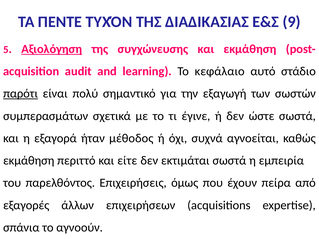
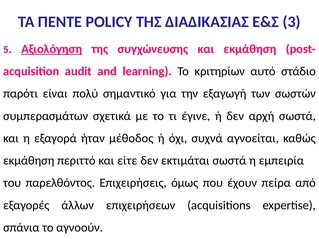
ΤΥΧΌΝ: ΤΥΧΌΝ -> POLICY (109, 22)
9: 9 -> 3 (292, 22)
κεφάλαιο: κεφάλαιο -> κριτηρίων (220, 71)
παρότι underline: present -> none (21, 94)
ώστε: ώστε -> αρχή (261, 116)
